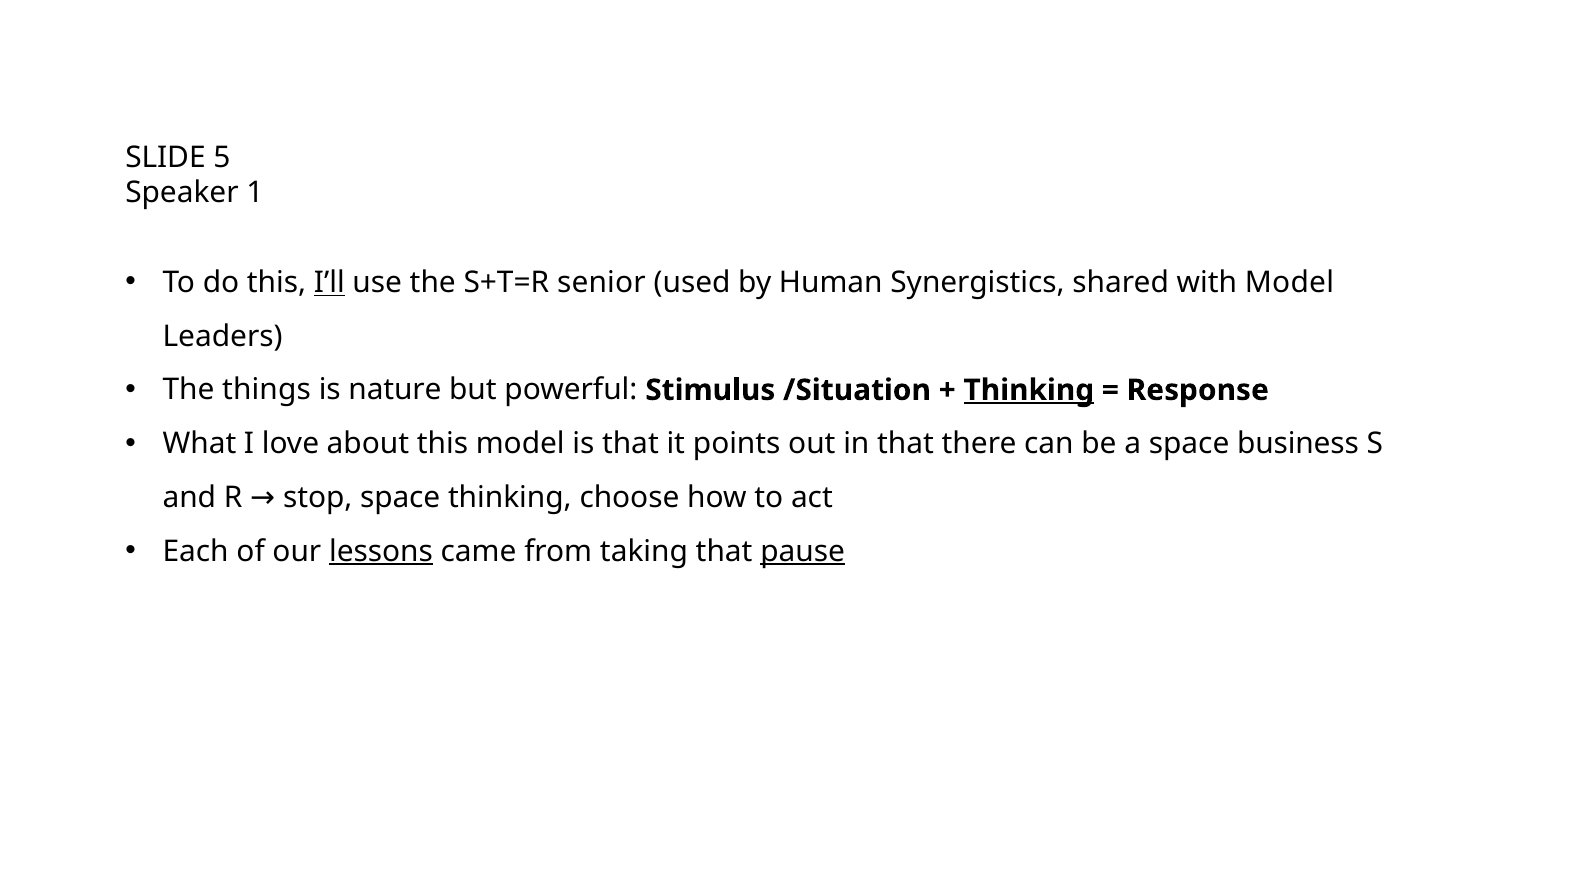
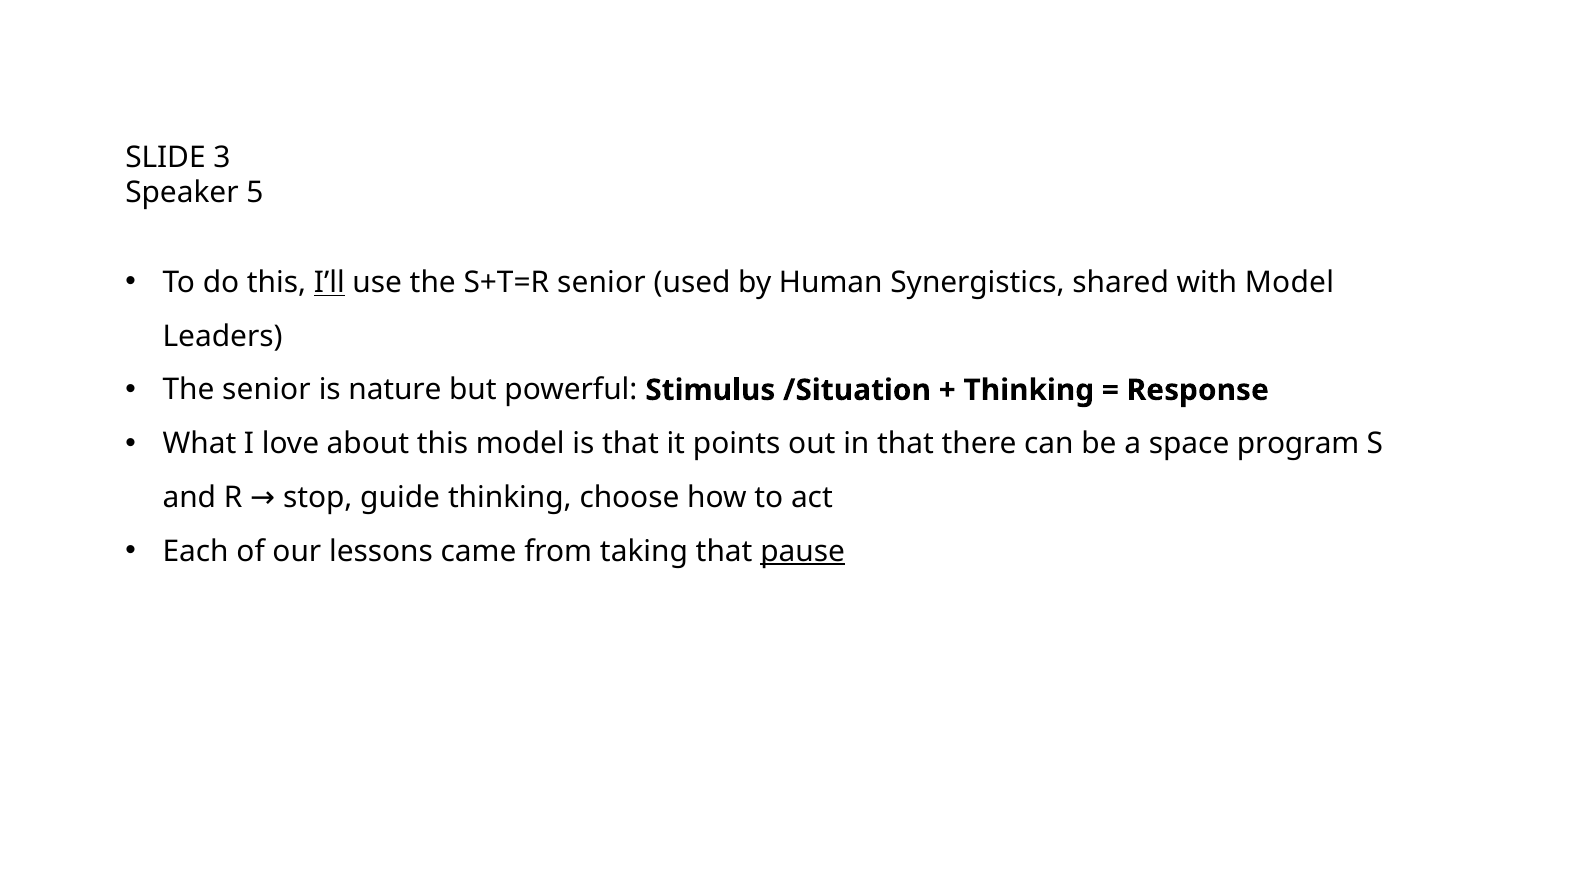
5: 5 -> 3 (222, 157)
1: 1 -> 5 (255, 193)
The things: things -> senior (266, 390)
Thinking underline: present -> none (1029, 390)
business: business -> program (1298, 444)
stop space: space -> guide (400, 498)
lessons underline: present -> none (381, 551)
